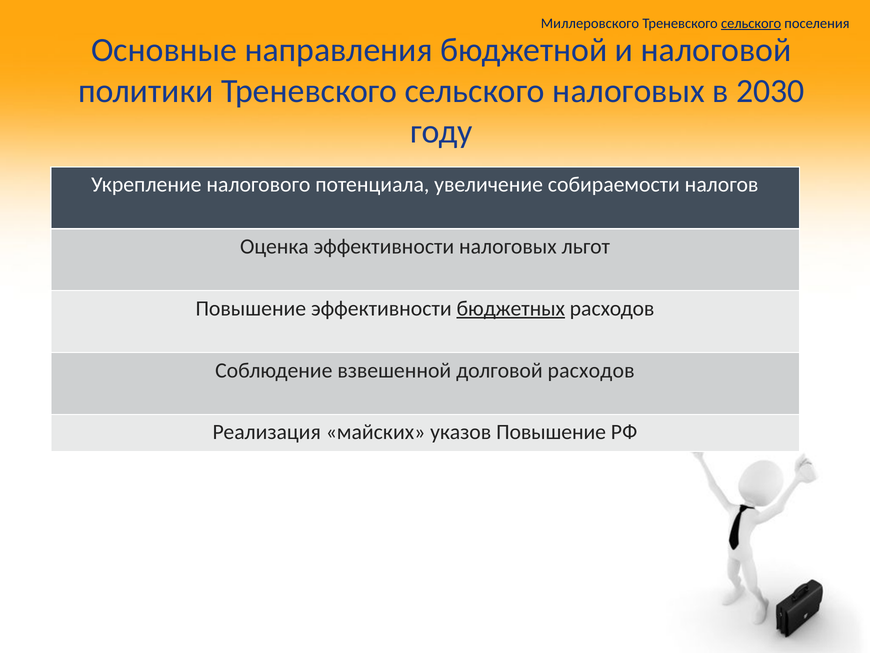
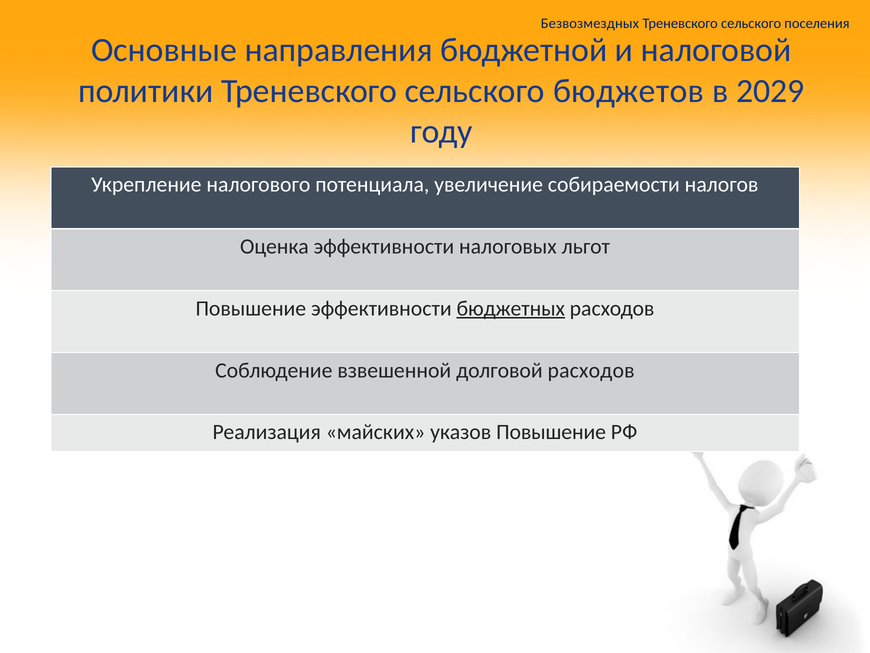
Миллеровского: Миллеровского -> Безвозмездных (590, 23)
сельского underline: present -> none (751, 23)
сельского налоговых: налоговых -> бюджетов (628, 91)
2030: 2030 -> 2029 (770, 91)
